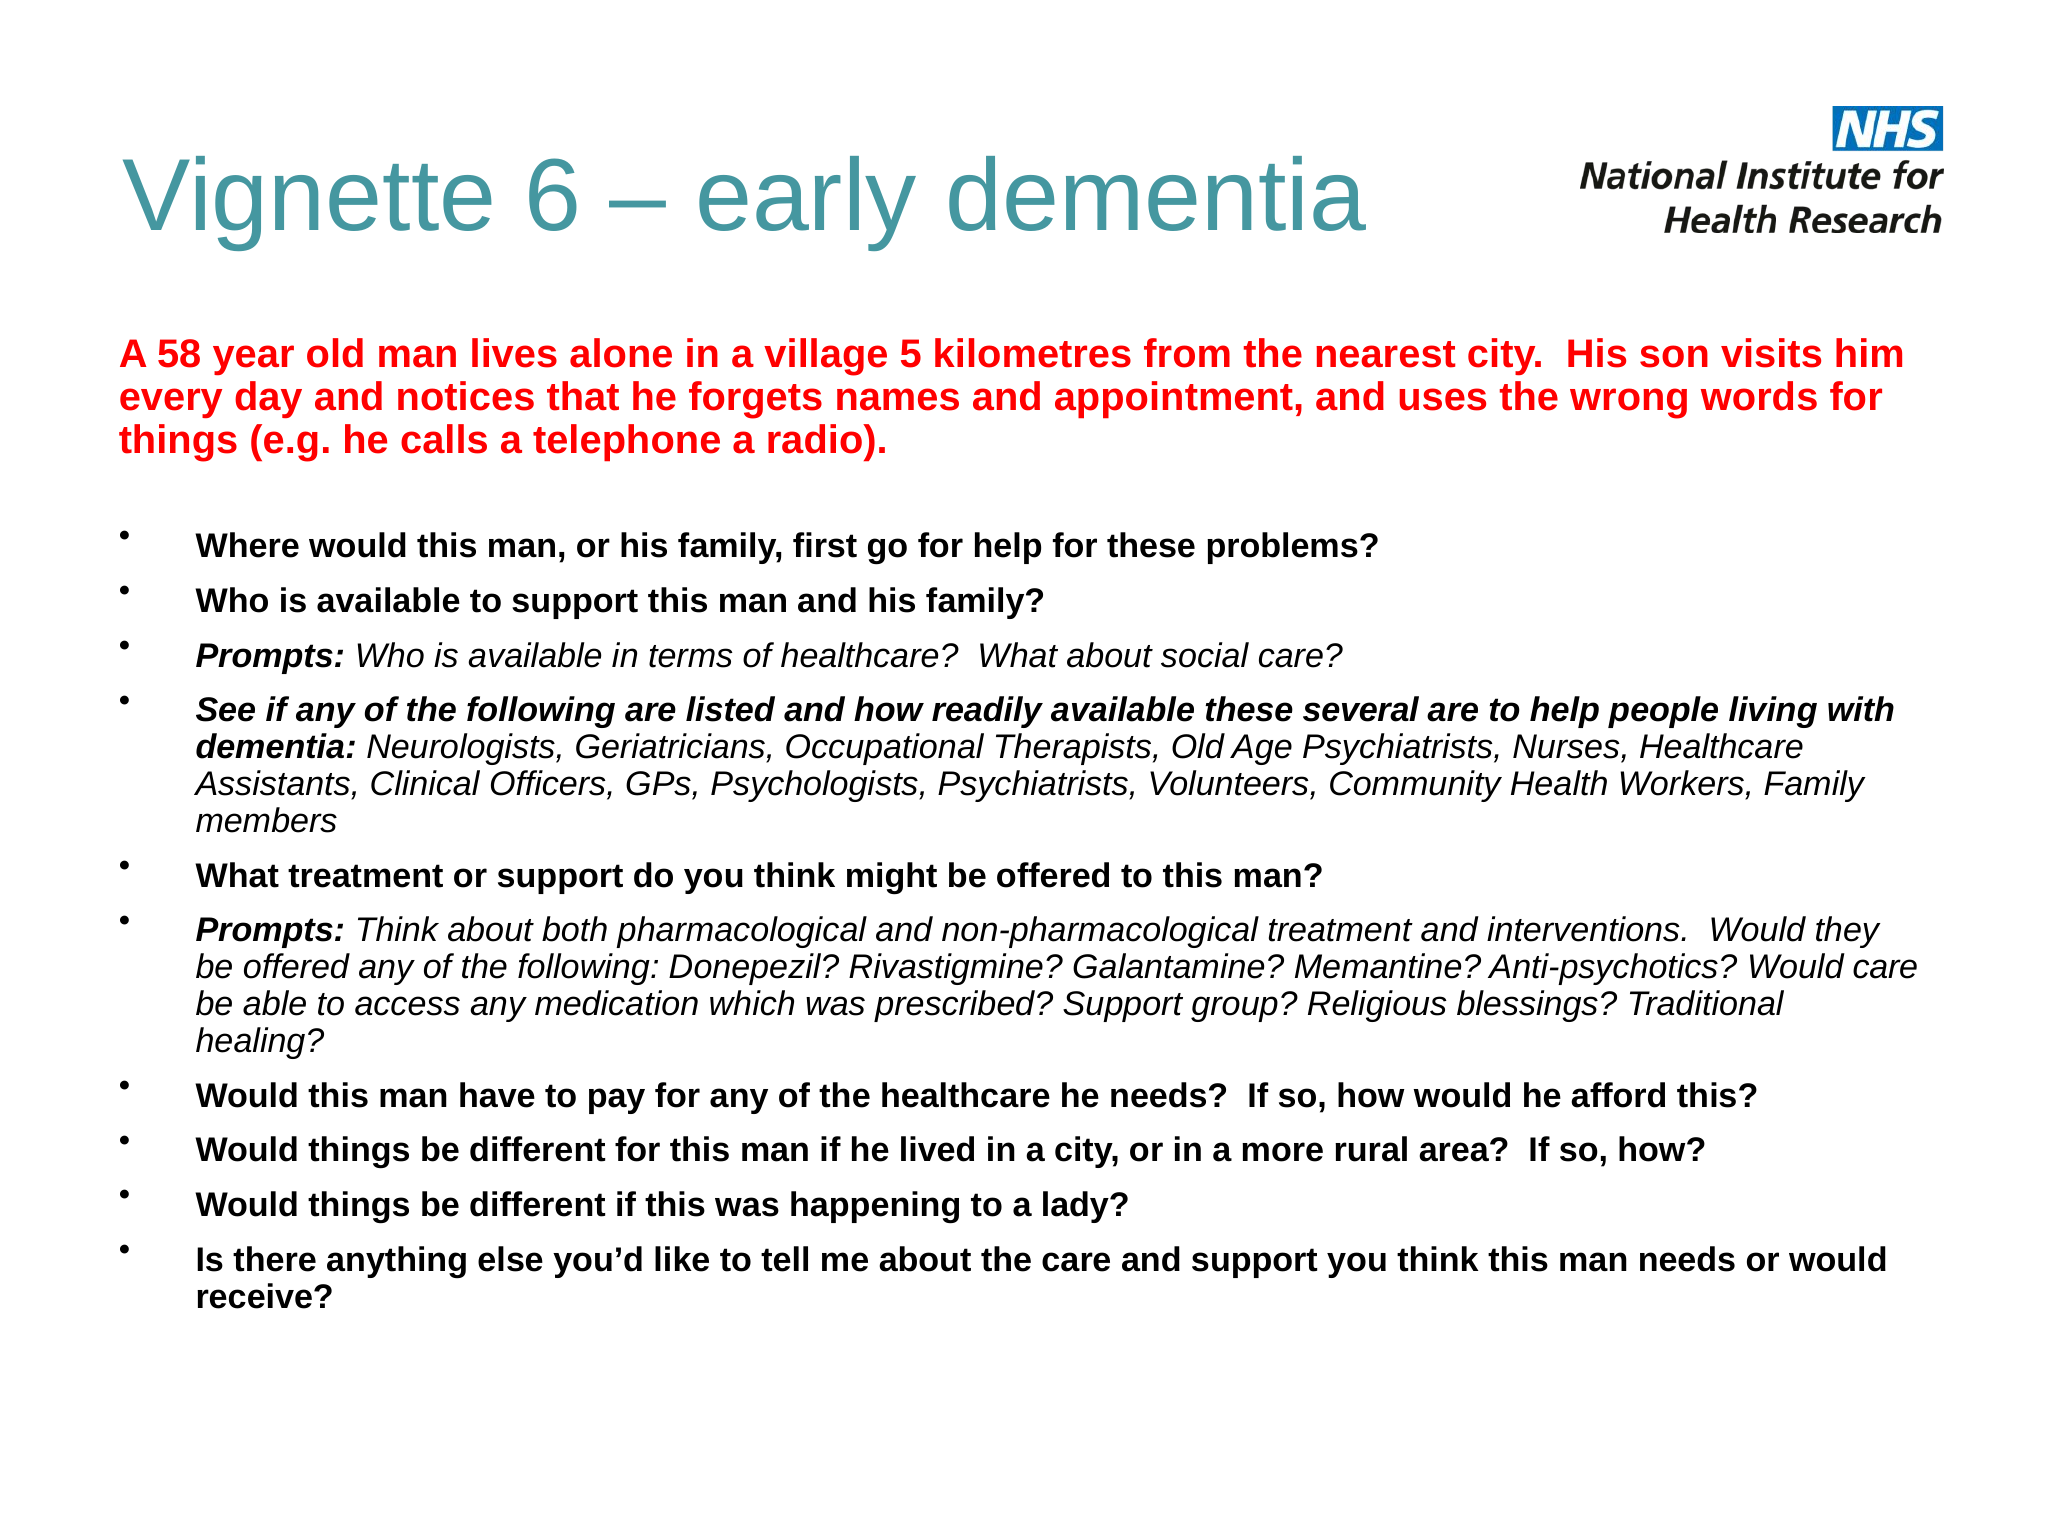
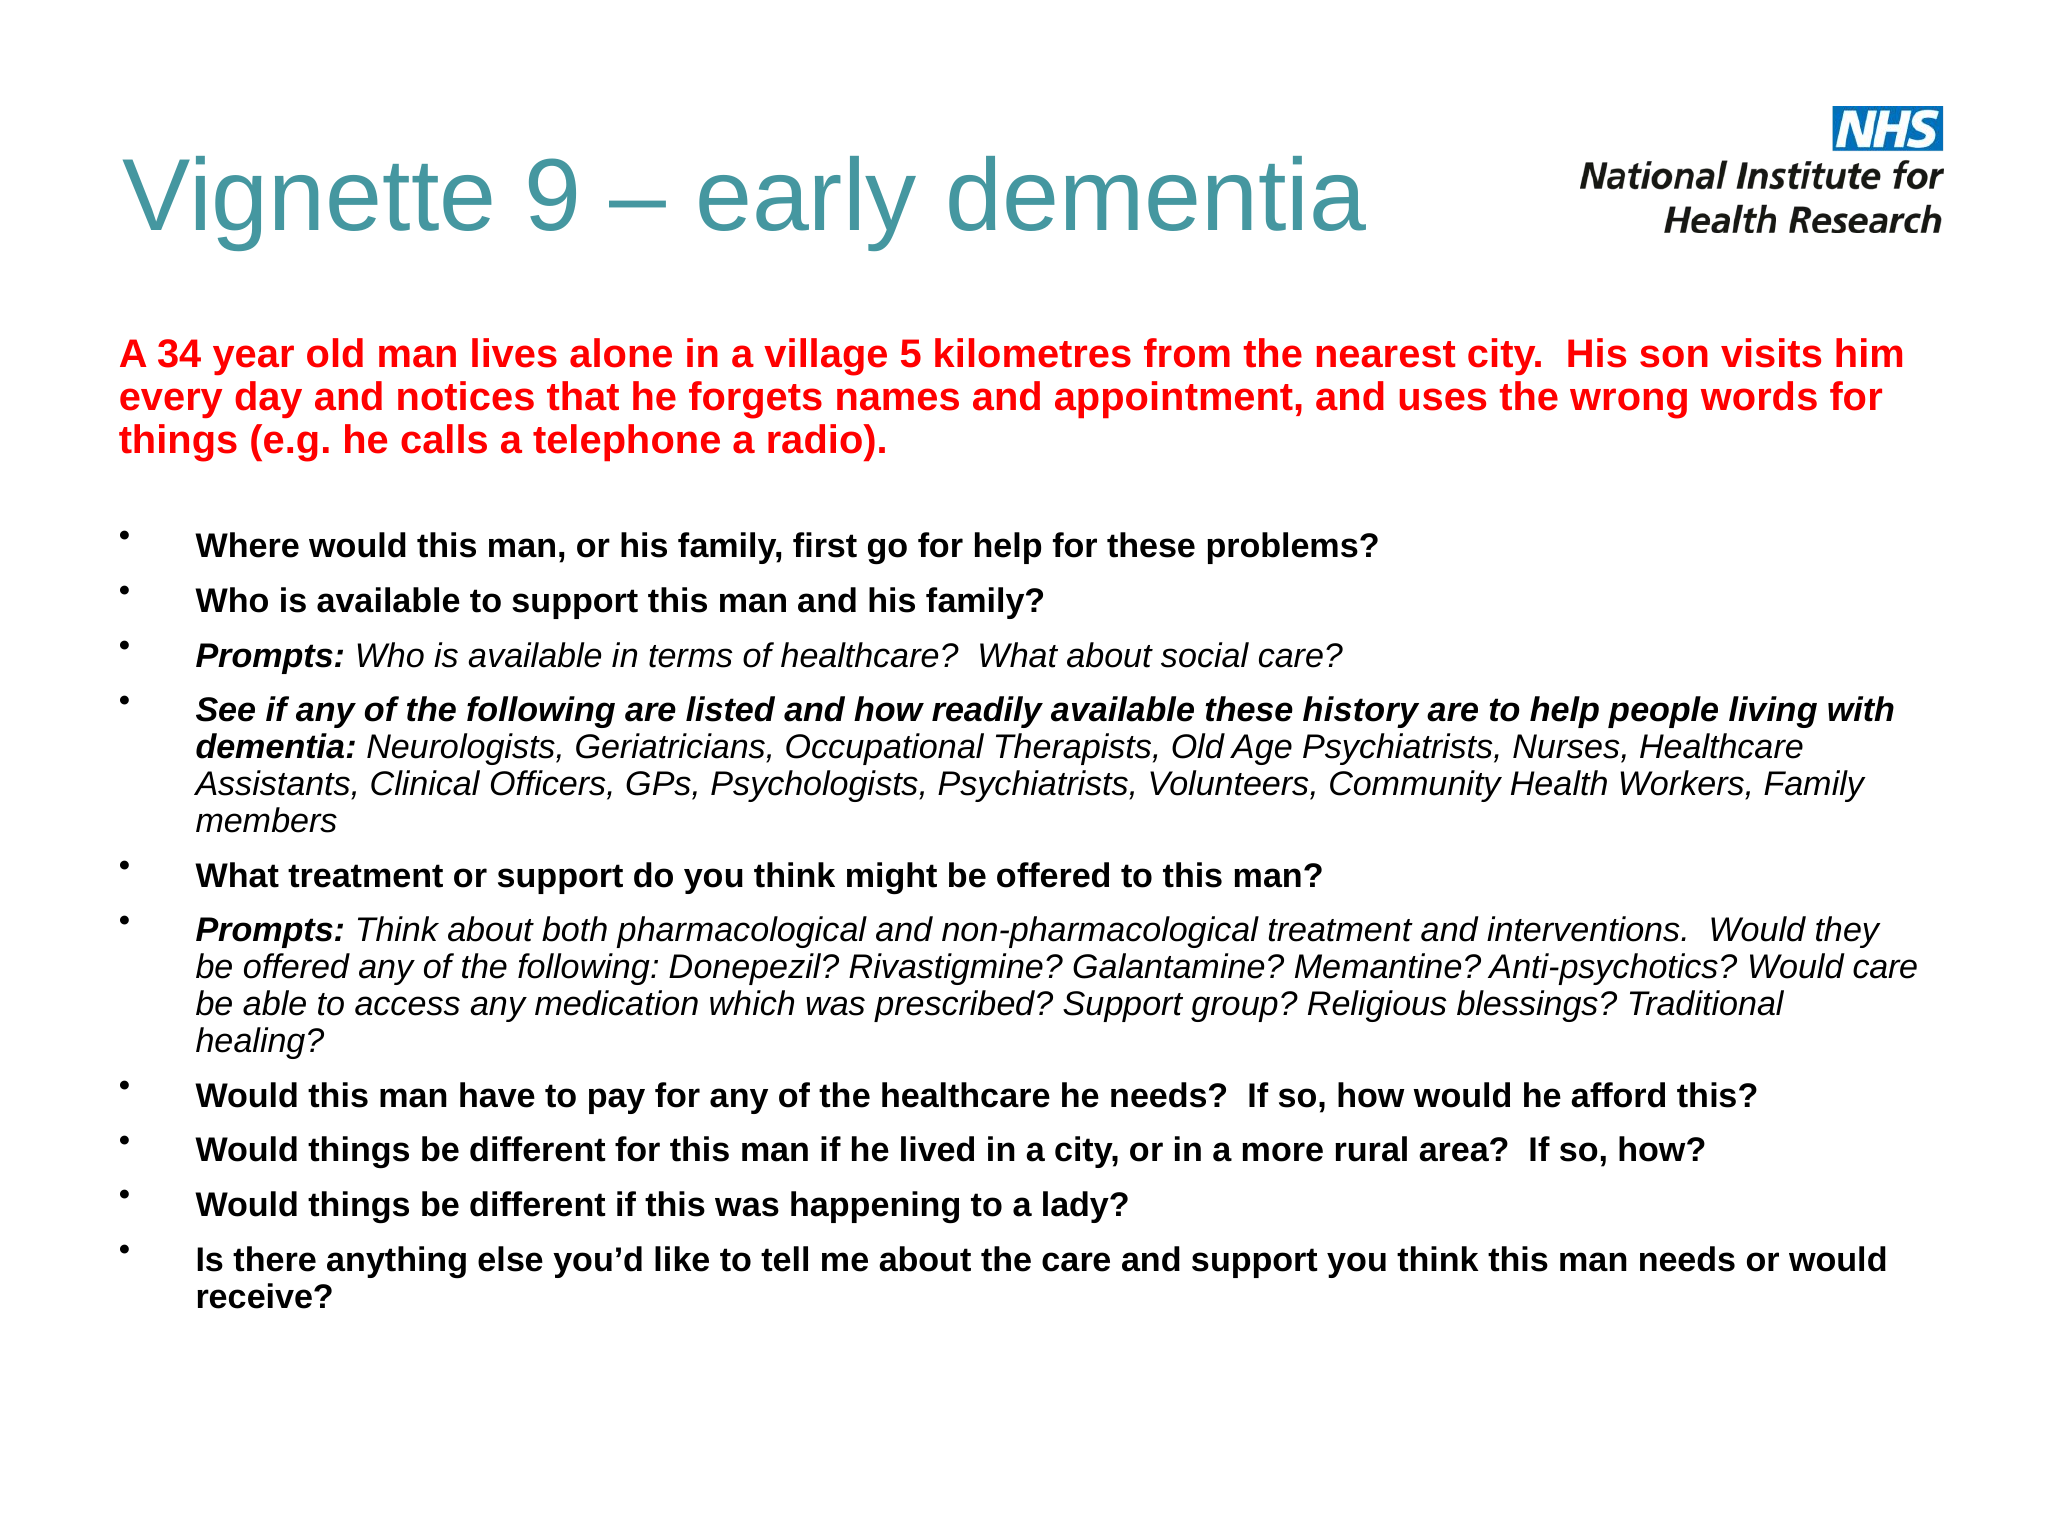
6: 6 -> 9 (553, 197)
58: 58 -> 34 (179, 354)
several: several -> history (1360, 711)
